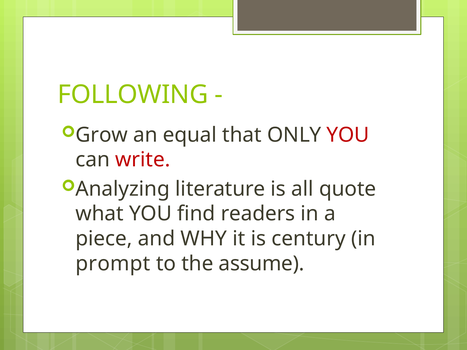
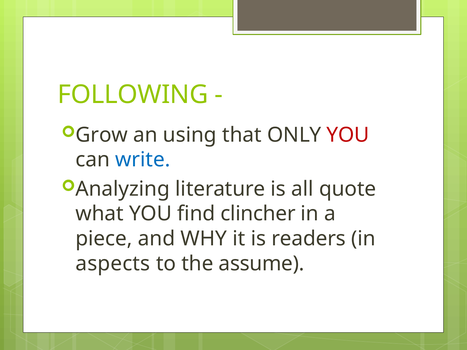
equal: equal -> using (190, 135)
write colour: red -> blue (143, 160)
readers: readers -> clincher (258, 214)
century: century -> readers (309, 239)
prompt: prompt -> aspects (113, 264)
